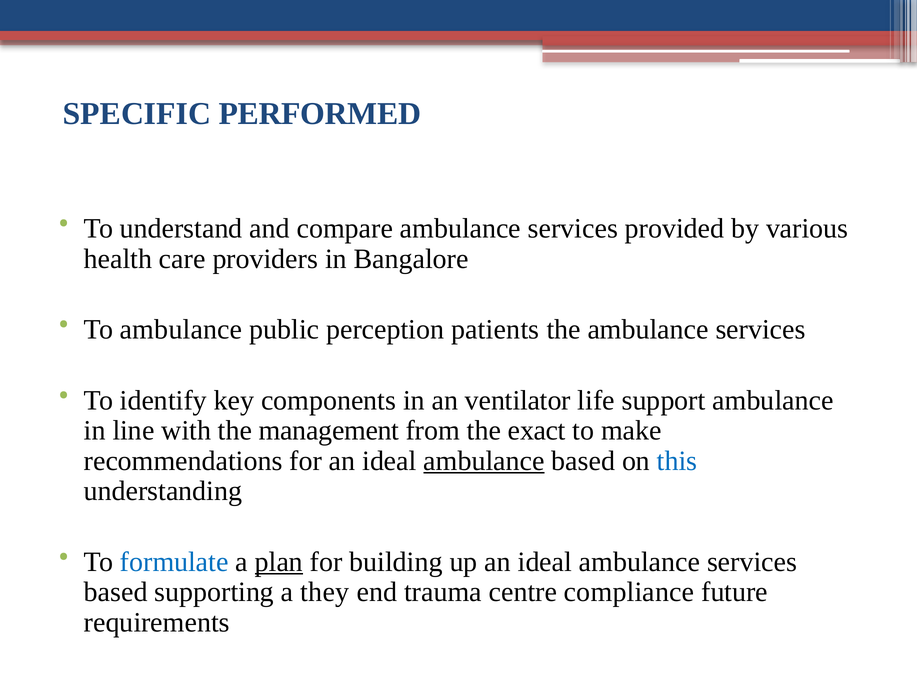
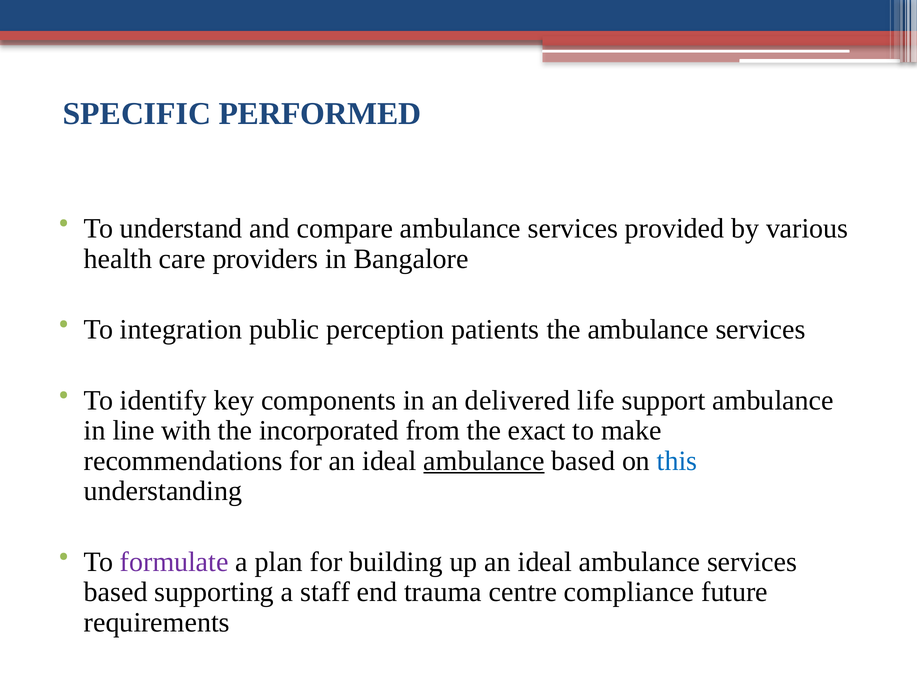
To ambulance: ambulance -> integration (181, 329)
ventilator: ventilator -> delivered (518, 400)
management: management -> incorporated (329, 430)
formulate colour: blue -> purple (174, 562)
plan underline: present -> none (279, 562)
they: they -> staff (325, 592)
